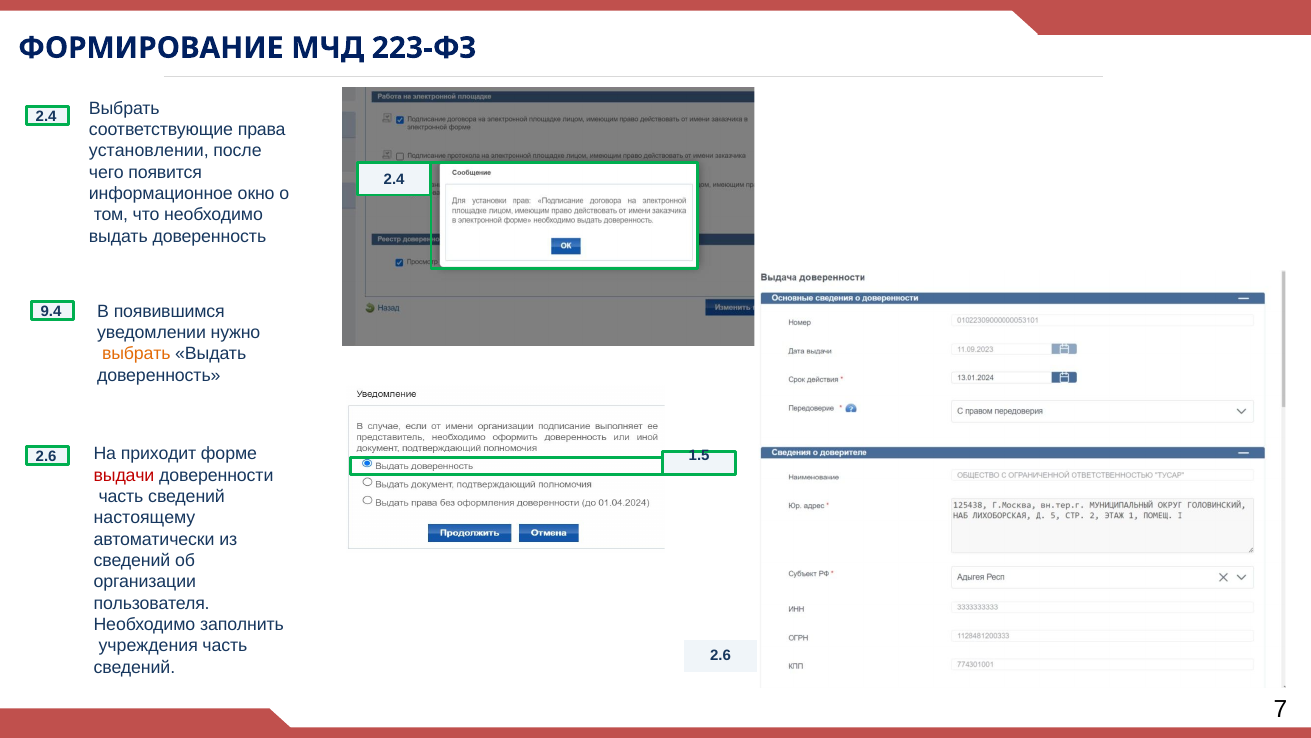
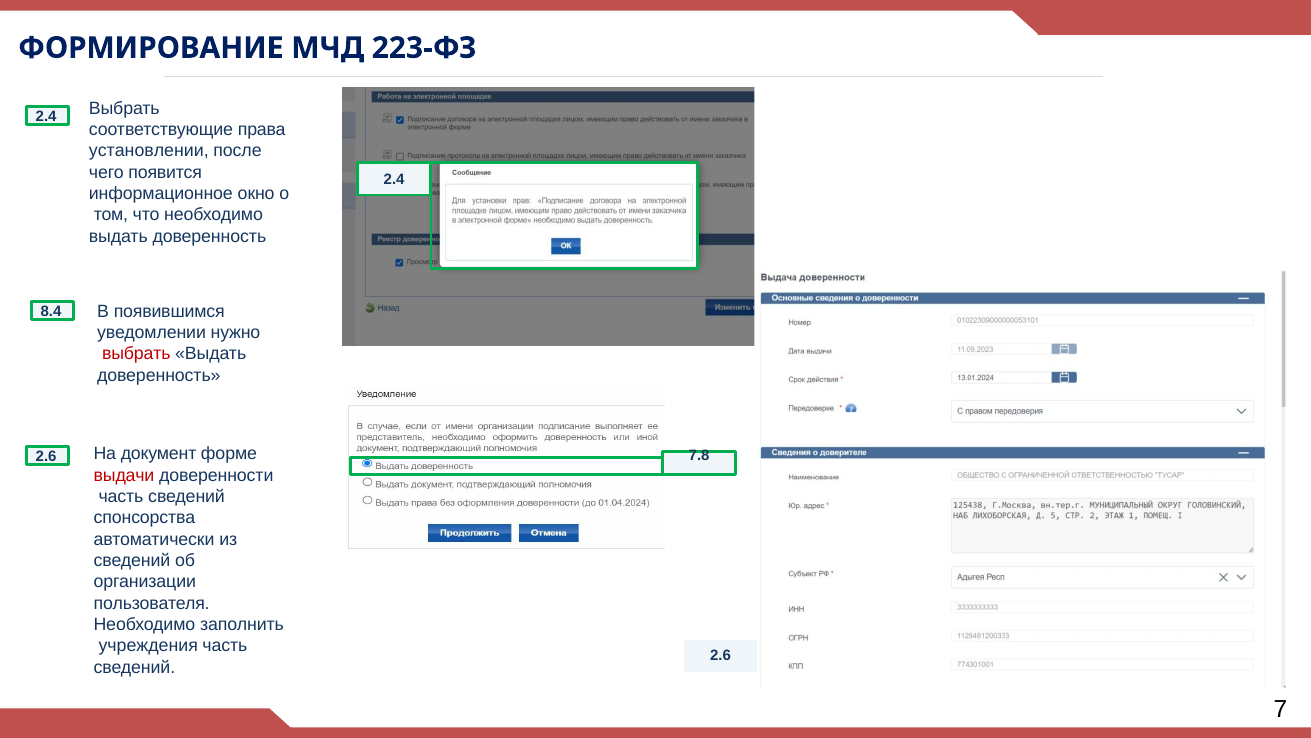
9.4: 9.4 -> 8.4 (51, 311)
выбрать colour: orange -> red (136, 354)
приходит: приходит -> документ (159, 454)
1.5: 1.5 -> 7.8 (699, 455)
настоящему: настоящему -> спонсорства (144, 518)
